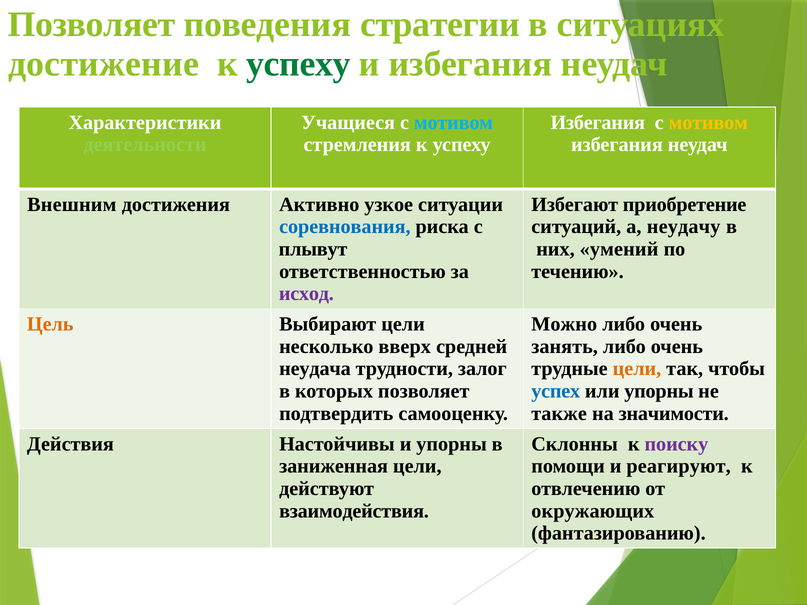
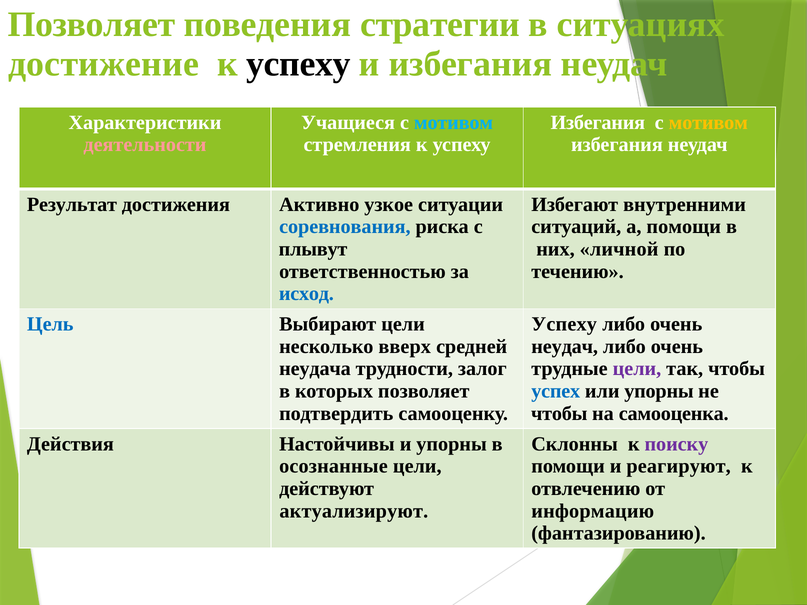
успеху colour: green -> black (298, 64)
деятельности colour: light green -> pink (145, 145)
Внешним: Внешним -> Результат (72, 204)
приобретение: приобретение -> внутренними (685, 204)
а неудачу: неудачу -> помощи (684, 227)
умений: умений -> личной (619, 249)
исход colour: purple -> blue (306, 294)
Цель colour: orange -> blue (50, 324)
Можно: Можно -> Успеху (564, 324)
занять: занять -> неудач (565, 347)
цели colour: orange -> purple (637, 369)
также: также -> чтобы (559, 414)
значимости: значимости -> самооценка (674, 414)
заниженная: заниженная -> осознанные (333, 466)
взаимодействия: взаимодействия -> актуализируют (354, 511)
окружающих: окружающих -> информацию (593, 511)
